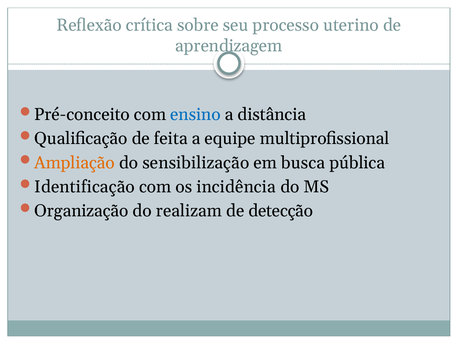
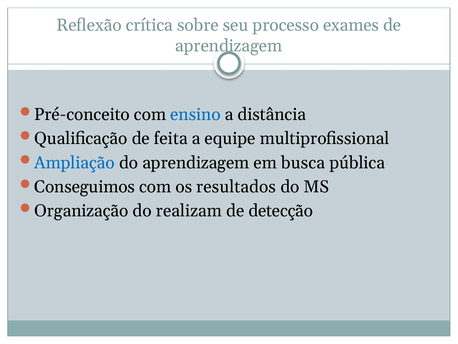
uterino: uterino -> exames (351, 25)
Ampliação colour: orange -> blue (75, 162)
do sensibilização: sensibilização -> aprendizagem (196, 162)
Identificação: Identificação -> Conseguimos (85, 187)
incidência: incidência -> resultados (236, 187)
